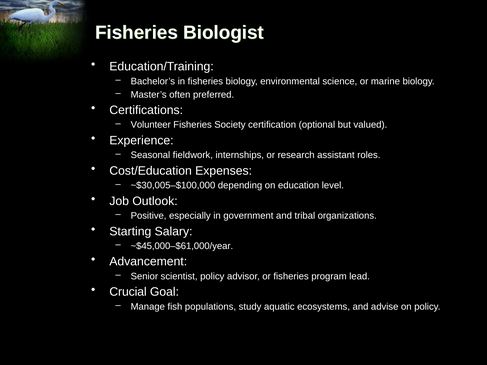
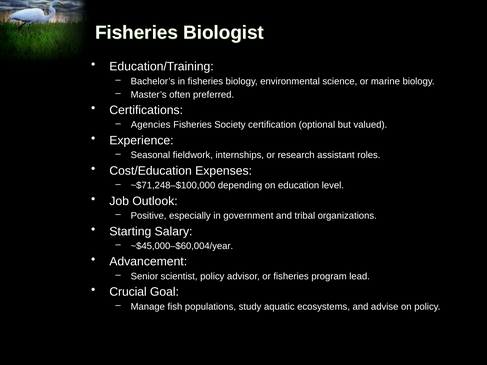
Volunteer: Volunteer -> Agencies (151, 125)
~$30,005–$100,000: ~$30,005–$100,000 -> ~$71,248–$100,000 (173, 186)
~$45,000–$61,000/year: ~$45,000–$61,000/year -> ~$45,000–$60,004/year (182, 246)
